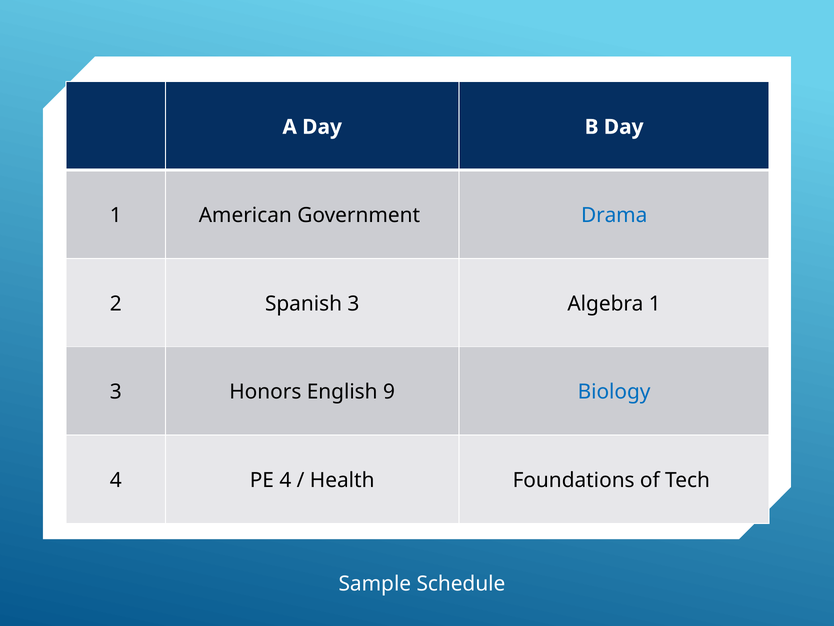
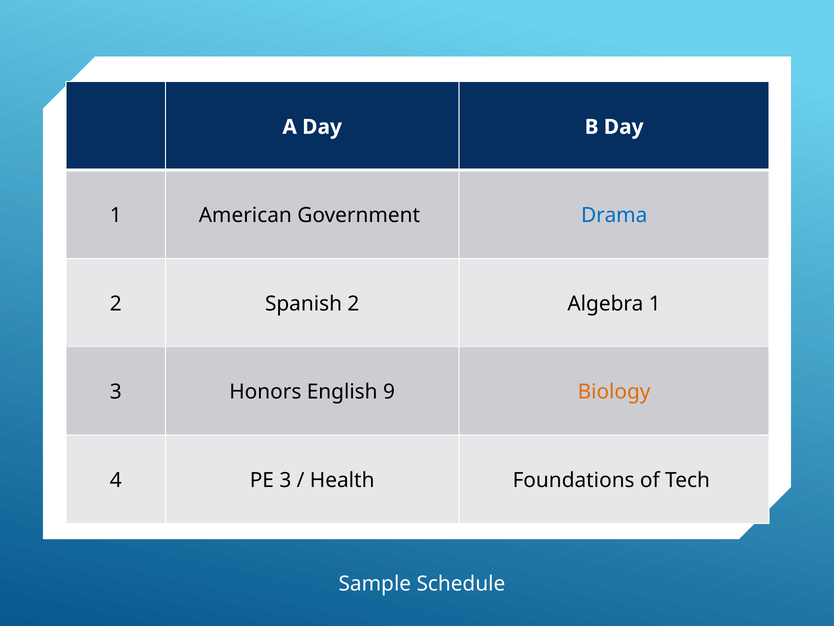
Spanish 3: 3 -> 2 (353, 303)
Biology colour: blue -> orange (614, 392)
PE 4: 4 -> 3 (285, 480)
